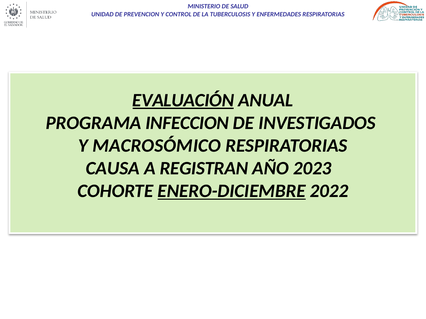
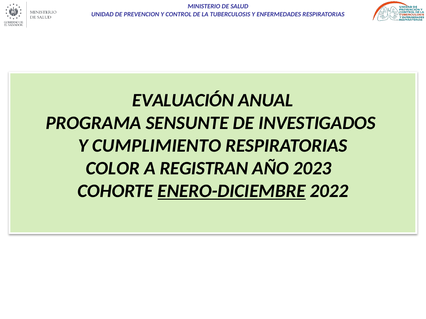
EVALUACIÓN underline: present -> none (183, 100)
INFECCION: INFECCION -> SENSUNTE (187, 123)
MACROSÓMICO: MACROSÓMICO -> CUMPLIMIENTO (157, 146)
CAUSA: CAUSA -> COLOR (113, 169)
